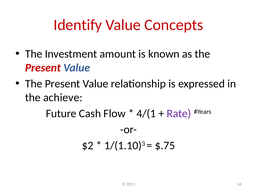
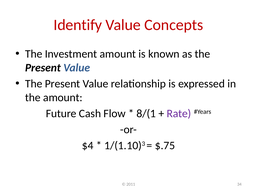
Present colour: red -> black (43, 68)
the achieve: achieve -> amount (63, 97)
4/(1: 4/(1 -> 8/(1 (146, 113)
$2: $2 -> $4 (88, 145)
